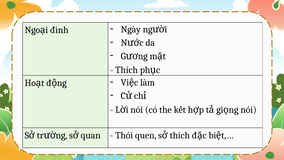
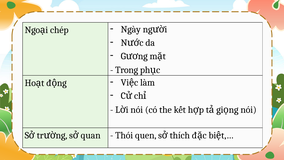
đình: đình -> chép (59, 30)
Thích: Thích -> Trong (127, 70)
